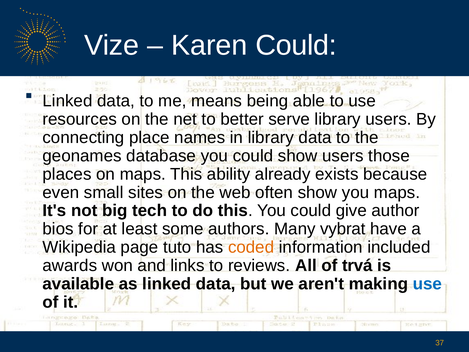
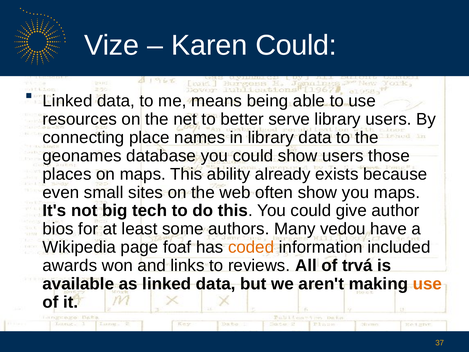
vybrat: vybrat -> vedou (343, 229)
tuto: tuto -> foaf (177, 247)
use colour: blue -> orange (427, 284)
